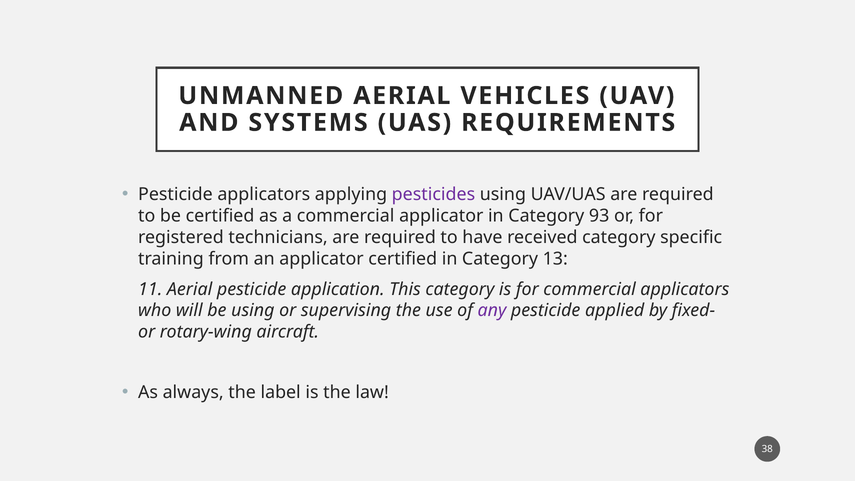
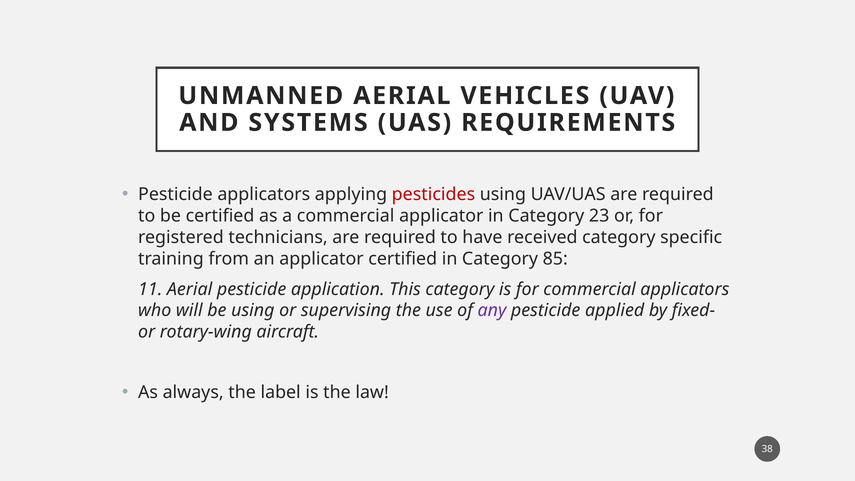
pesticides colour: purple -> red (433, 195)
93: 93 -> 23 (599, 216)
13: 13 -> 85 (555, 259)
